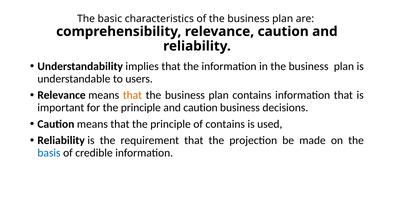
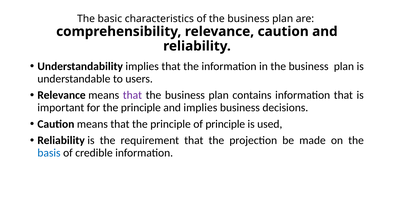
that colour: orange -> purple (132, 95)
and caution: caution -> implies (200, 108)
of contains: contains -> principle (225, 124)
